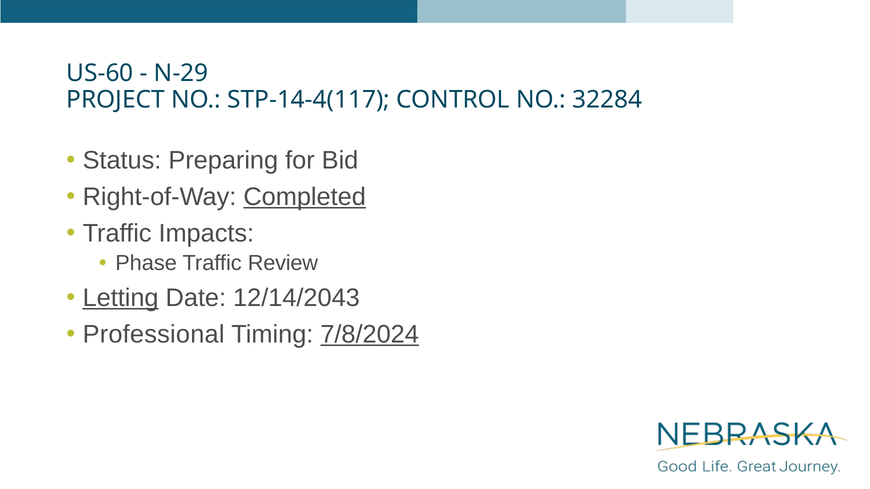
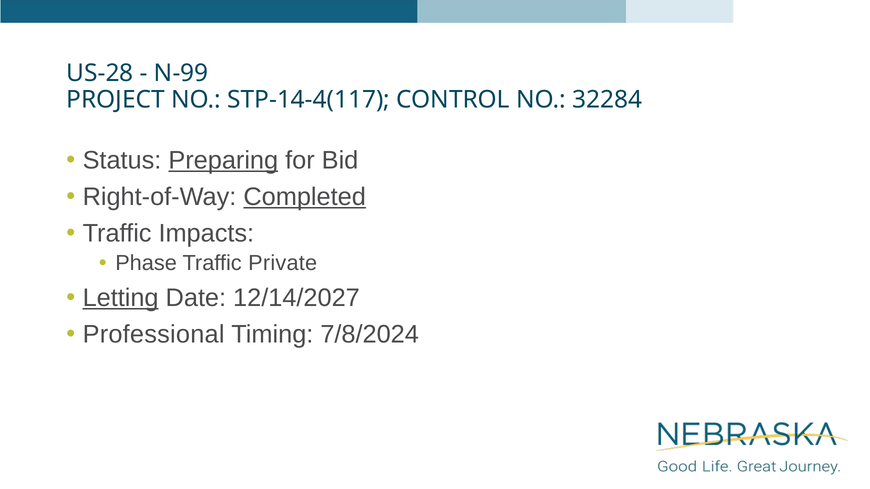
US-60: US-60 -> US-28 (100, 73)
N-29: N-29 -> N-99 (181, 73)
Preparing underline: none -> present (223, 161)
Review: Review -> Private (283, 263)
12/14/2043: 12/14/2043 -> 12/14/2027 (296, 298)
7/8/2024 underline: present -> none (370, 334)
